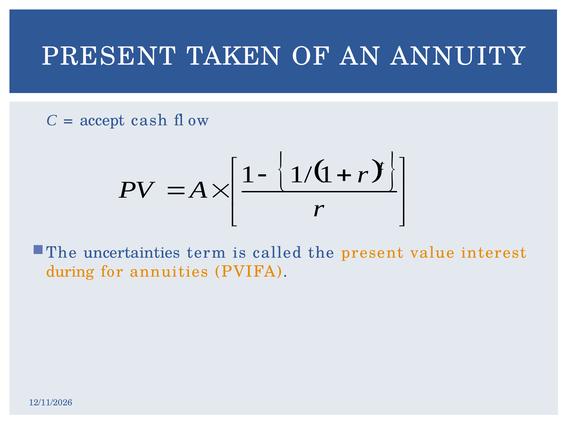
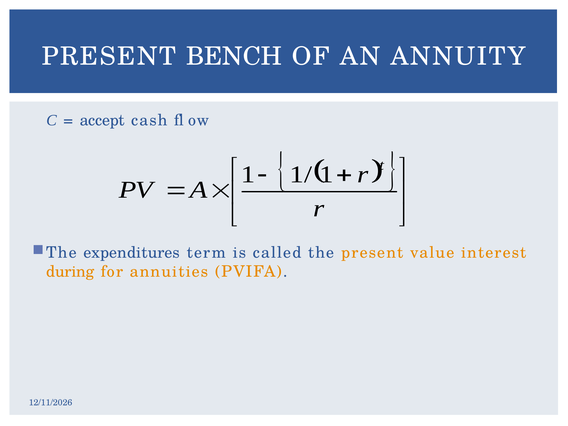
TAKEN: TAKEN -> BENCH (234, 57)
uncertainties: uncertainties -> expenditures (132, 253)
